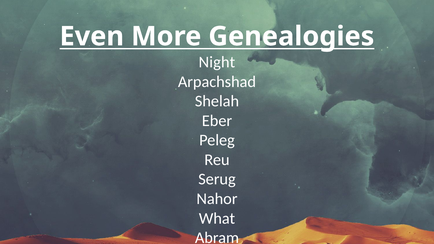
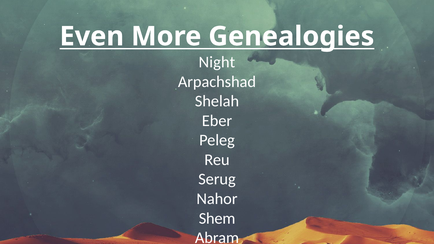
What: What -> Shem (217, 218)
